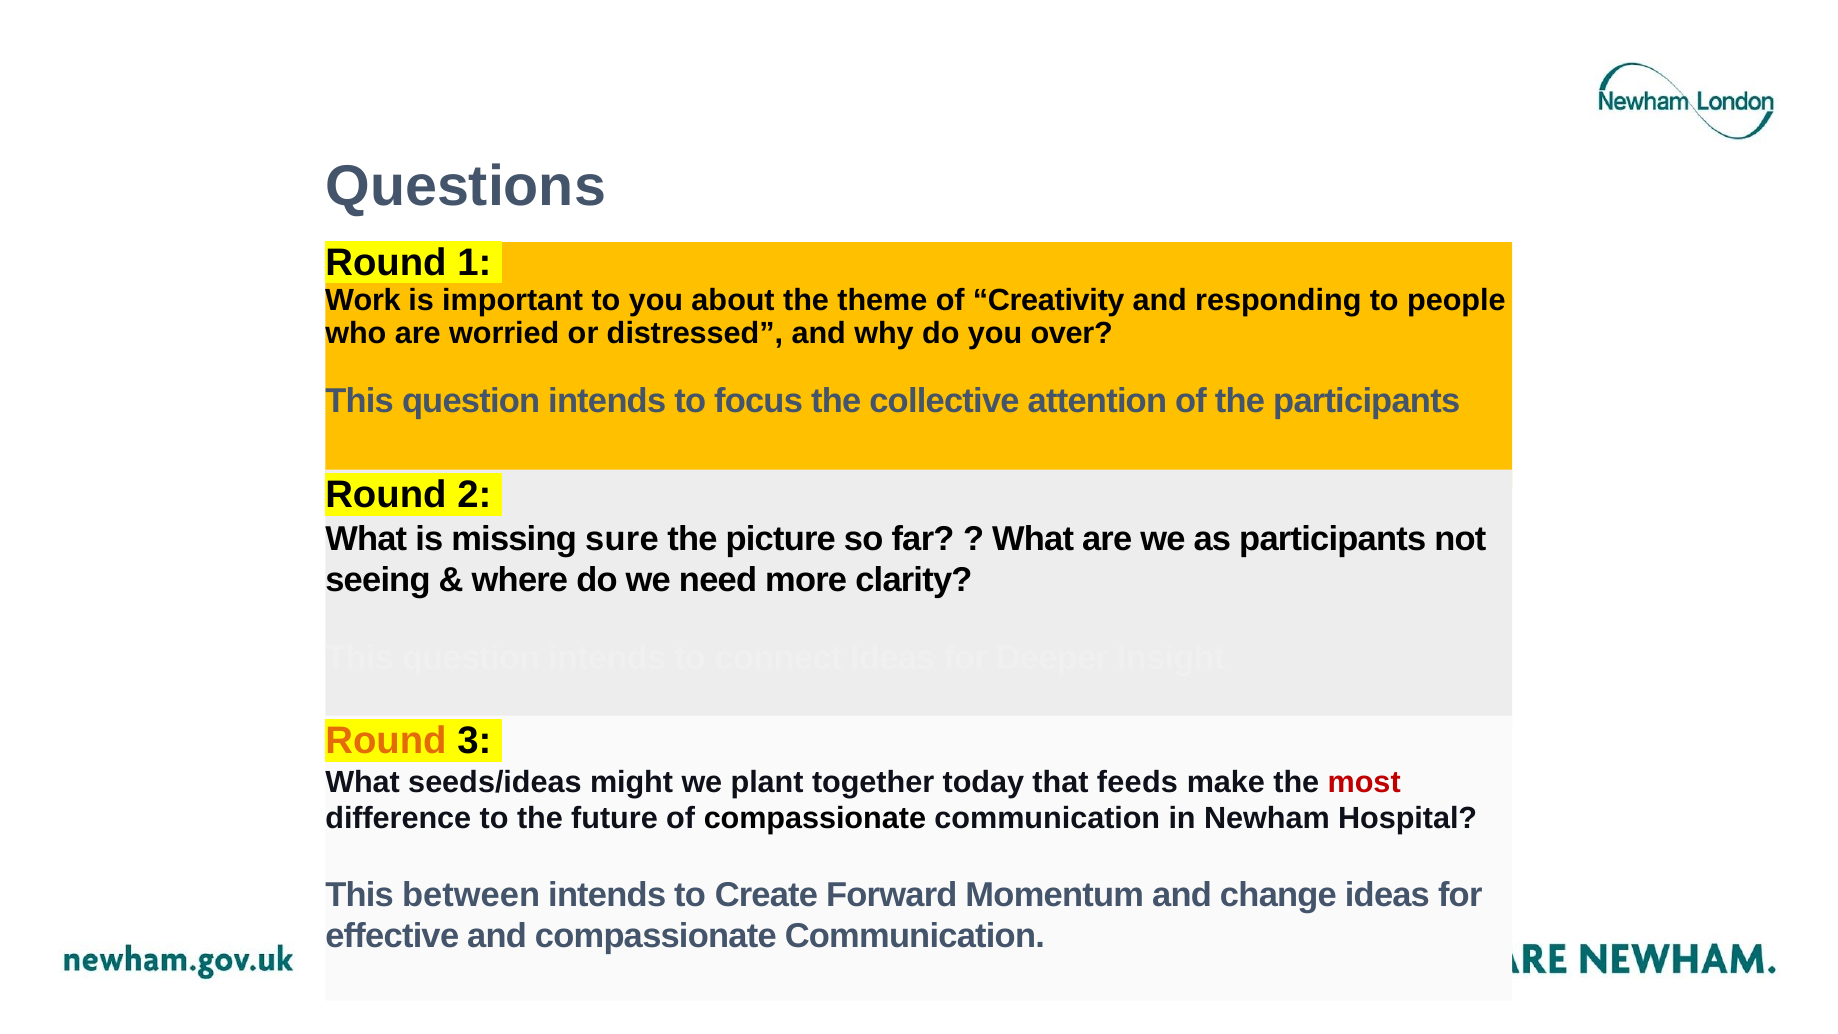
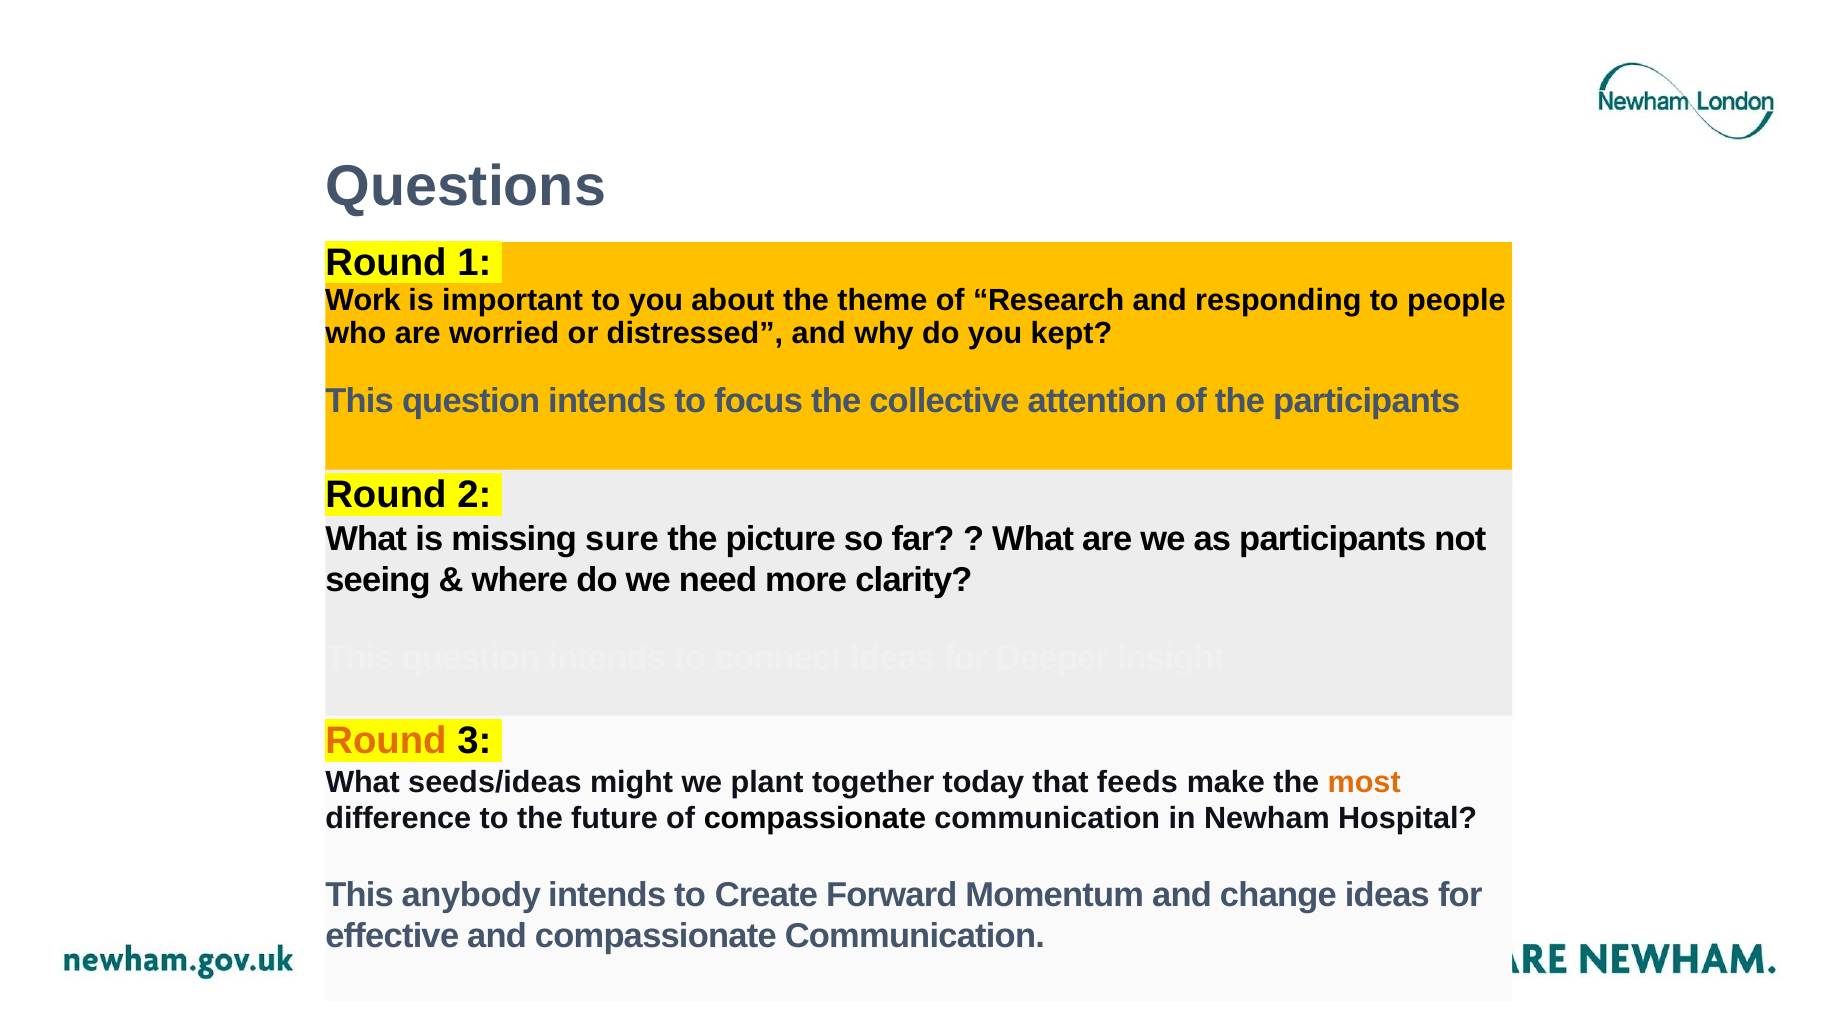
Creativity: Creativity -> Research (1049, 300)
over: over -> kept (1071, 333)
most colour: red -> orange (1364, 782)
between: between -> anybody (471, 895)
